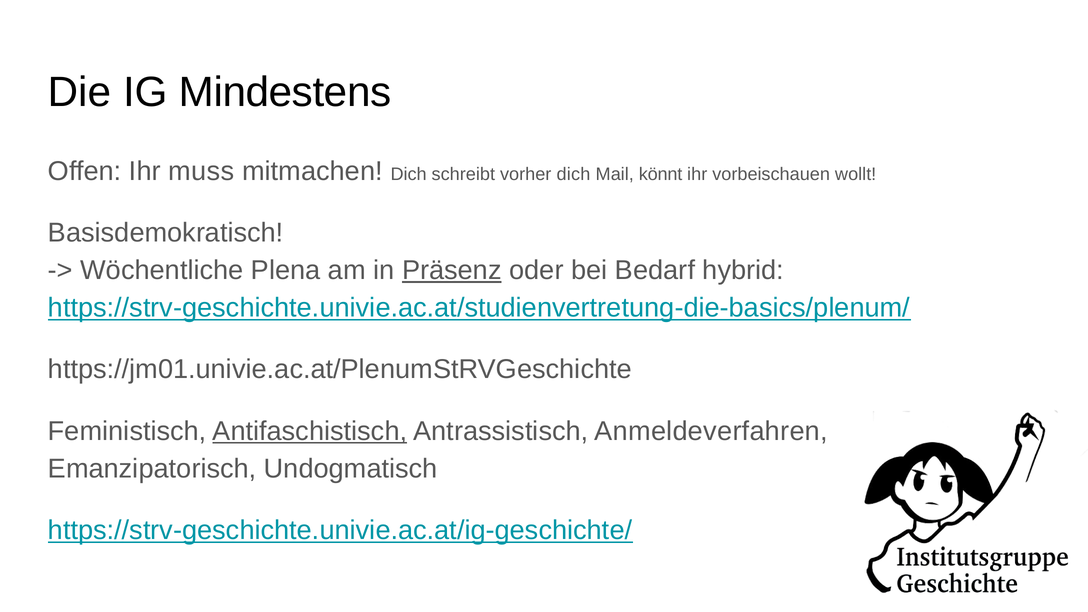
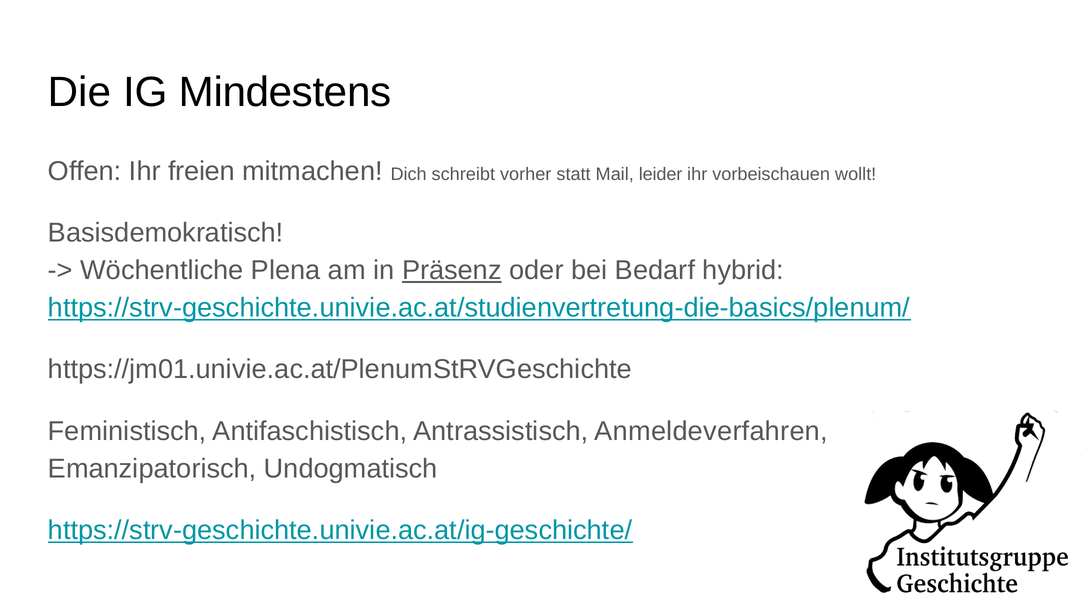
muss: muss -> freien (202, 171)
vorher dich: dich -> statt (574, 174)
könnt: könnt -> leider (661, 174)
Antifaschistisch underline: present -> none (310, 431)
